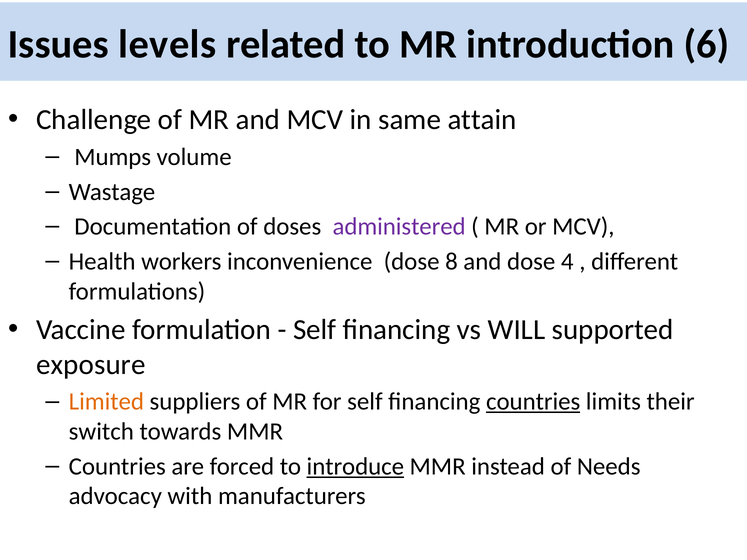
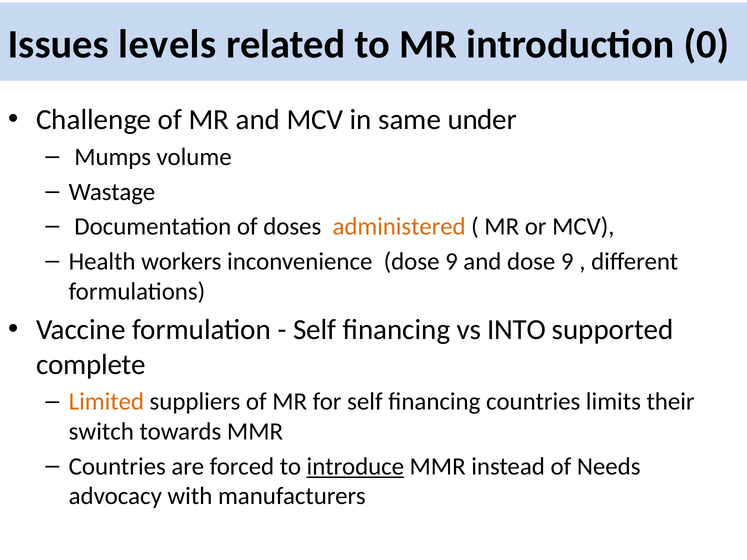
6: 6 -> 0 (707, 44)
attain: attain -> under (482, 120)
administered colour: purple -> orange (399, 227)
inconvenience dose 8: 8 -> 9 (451, 262)
and dose 4: 4 -> 9 (567, 262)
WILL: WILL -> INTO (517, 330)
exposure: exposure -> complete (91, 365)
countries underline: present -> none (533, 402)
